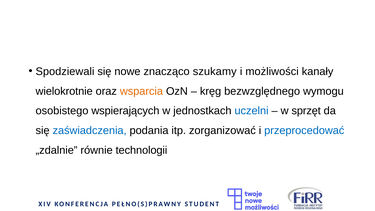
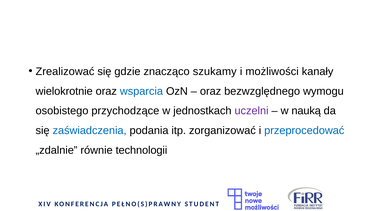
Spodziewali: Spodziewali -> Zrealizować (65, 71)
nowe: nowe -> gdzie (127, 71)
wsparcia colour: orange -> blue (141, 91)
kręg: kręg -> oraz (211, 91)
wspierających: wspierających -> przychodzące (125, 111)
uczelni colour: blue -> purple (252, 111)
sprzęt: sprzęt -> nauką (306, 111)
